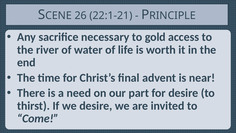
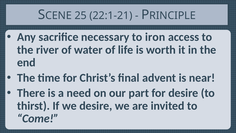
26: 26 -> 25 (81, 15)
gold: gold -> iron (155, 37)
